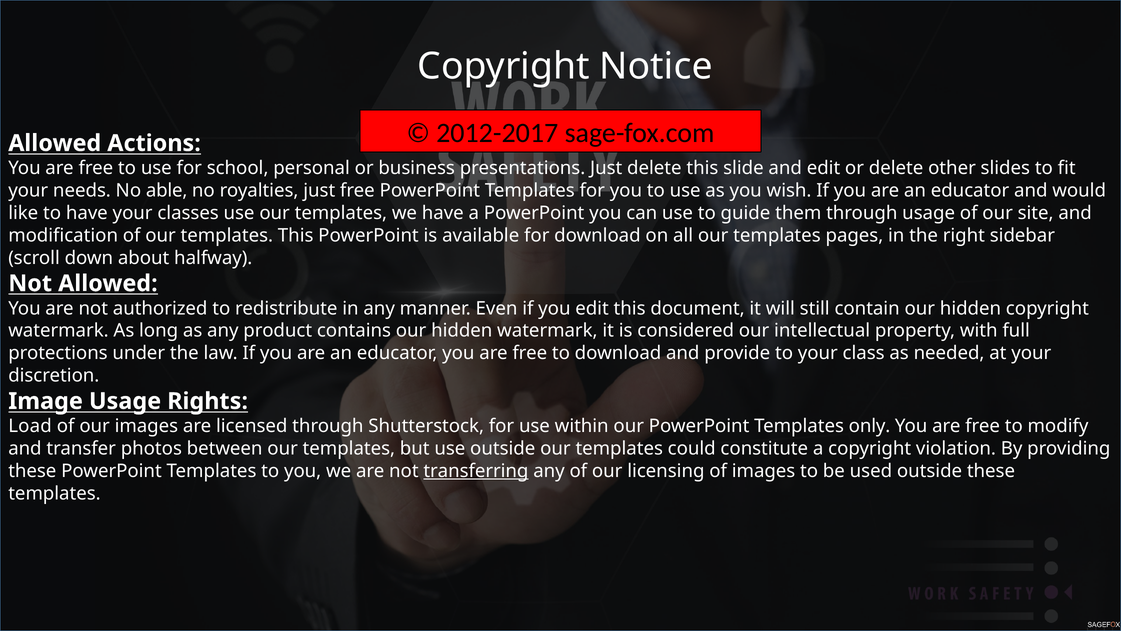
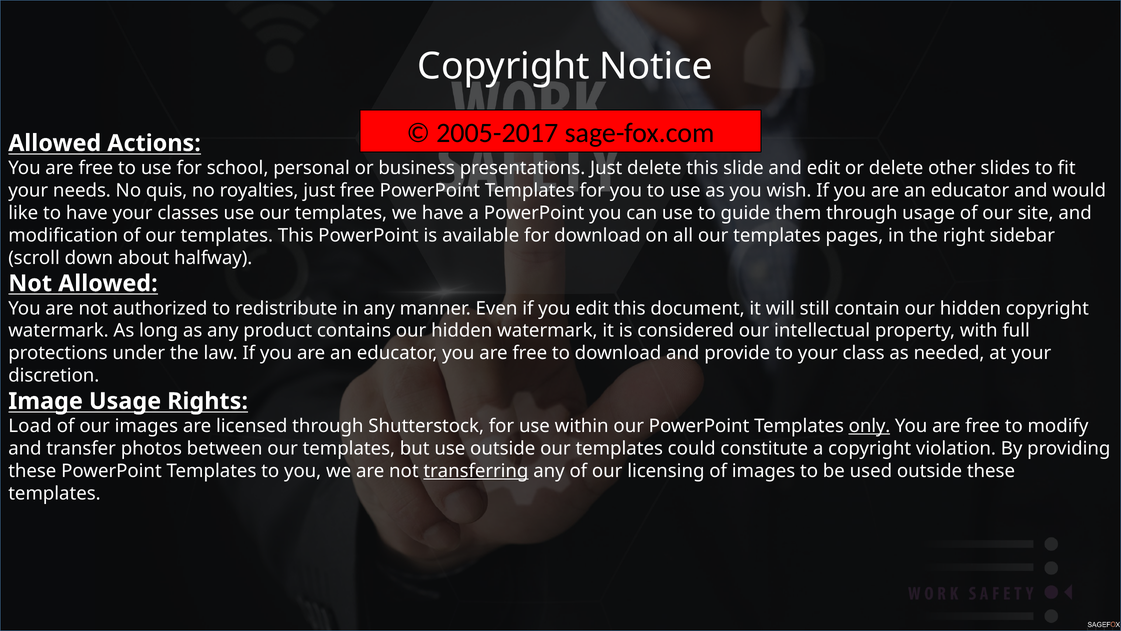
2012-2017: 2012-2017 -> 2005-2017 (497, 133)
able: able -> quis (167, 190)
only underline: none -> present (870, 426)
